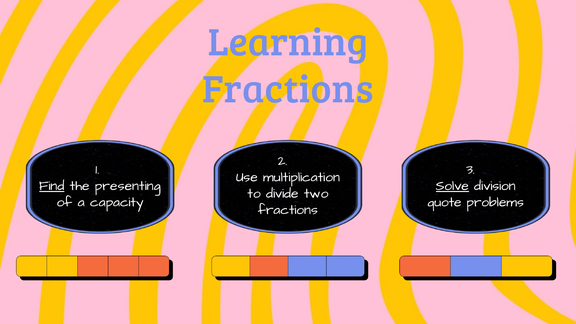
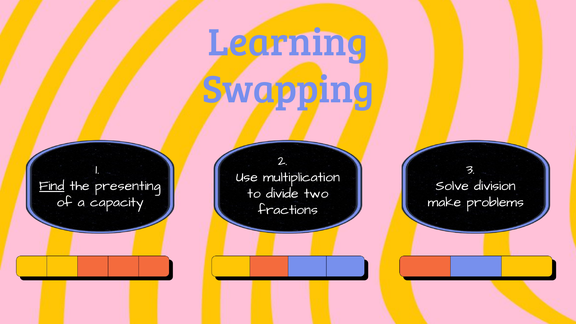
Fractions: Fractions -> Swapping (288, 90)
Solve underline: present -> none (452, 186)
quote: quote -> make (444, 202)
